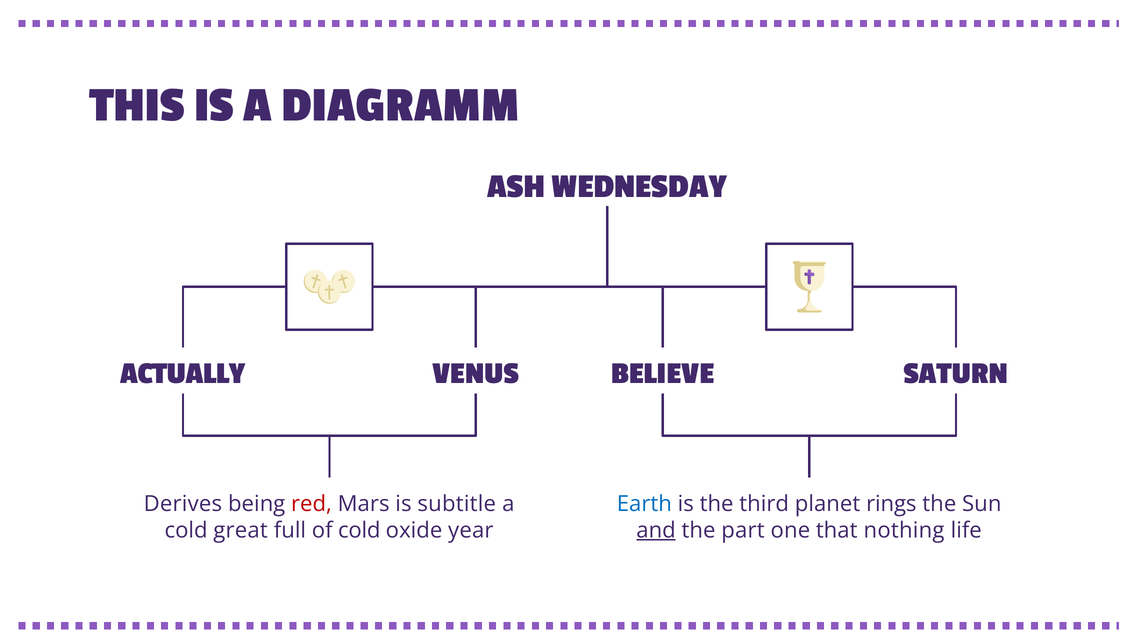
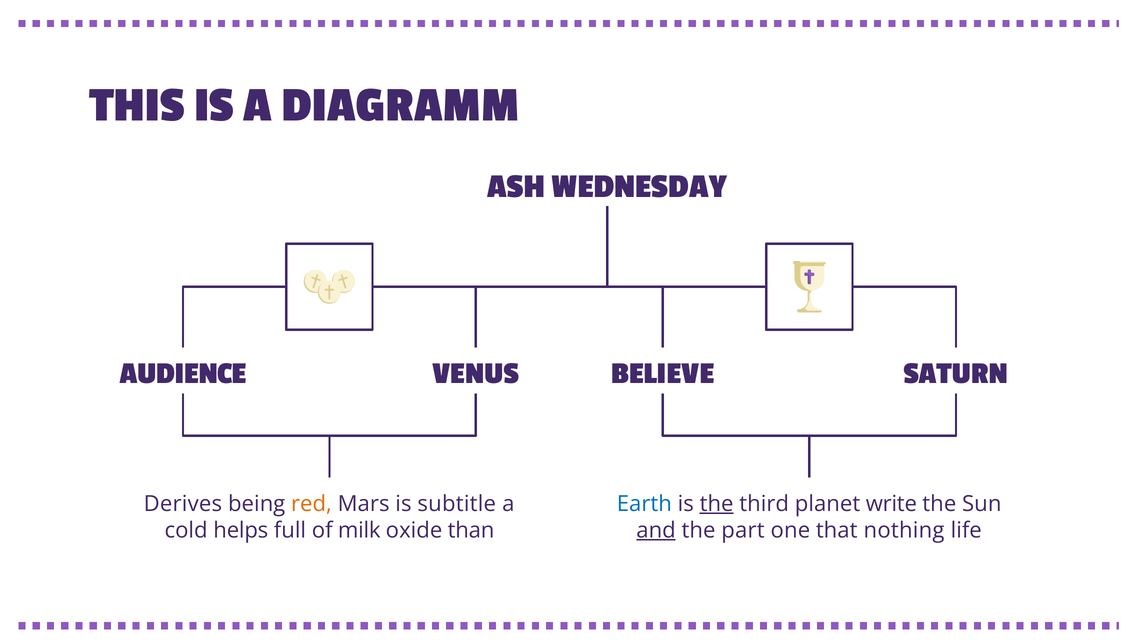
ACTUALLY: ACTUALLY -> AUDIENCE (183, 373)
red colour: red -> orange (311, 504)
the underline: none -> present (717, 504)
rings: rings -> write (891, 504)
great: great -> helps (241, 531)
of cold: cold -> milk (359, 531)
year: year -> than (471, 531)
